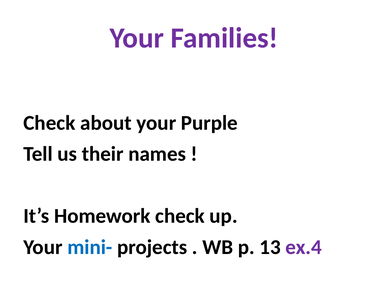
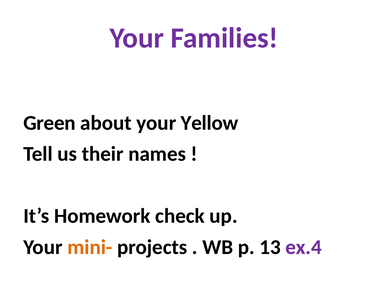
Check: Check -> Green (49, 123)
Purple: Purple -> Yellow (209, 123)
mini- colour: blue -> orange (90, 247)
